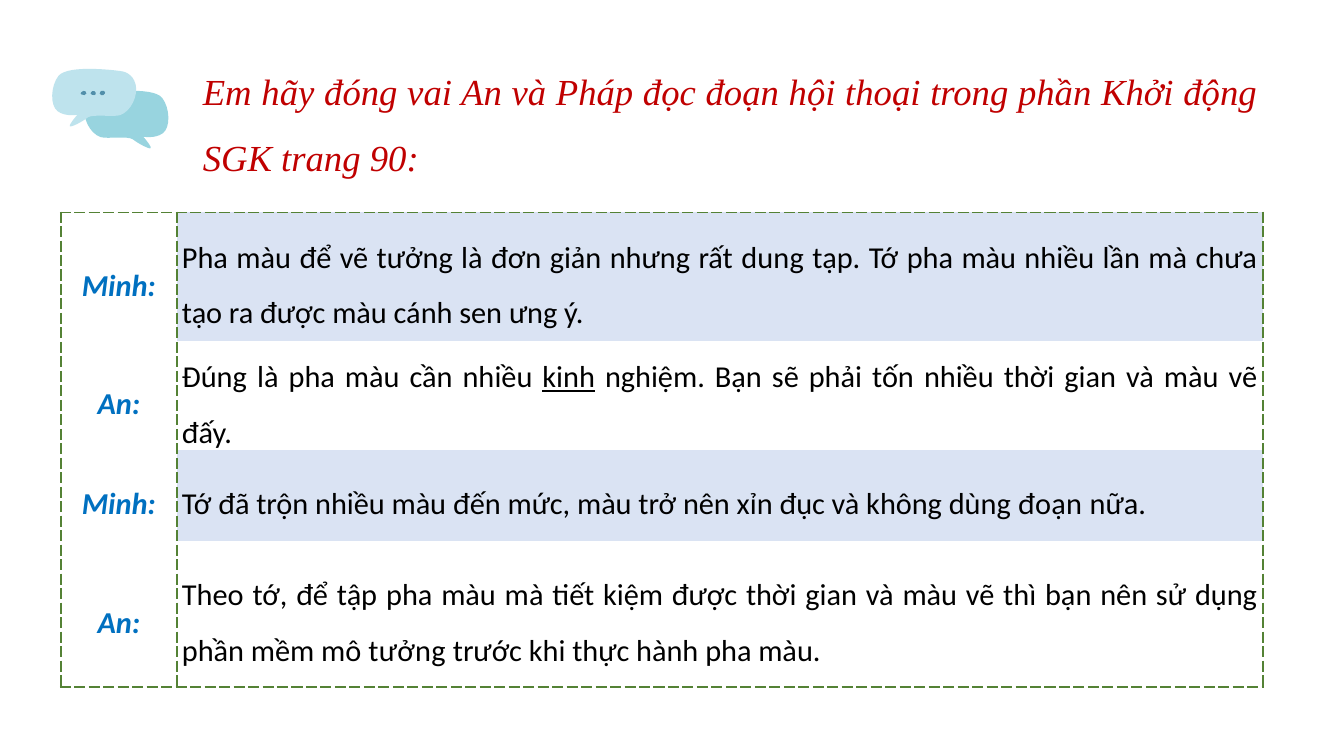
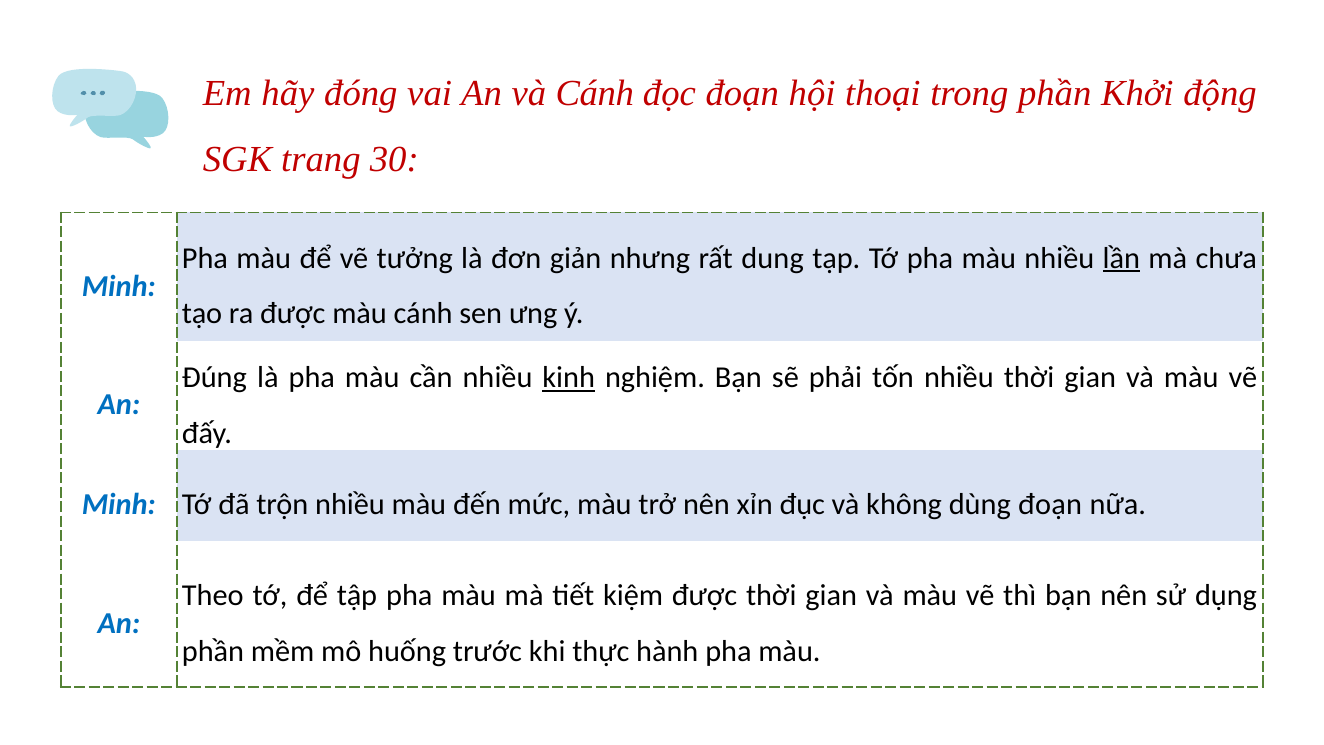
và Pháp: Pháp -> Cánh (595, 93)
90: 90 -> 30 (394, 159)
lần underline: none -> present (1121, 258)
mô tưởng: tưởng -> huống (407, 651)
